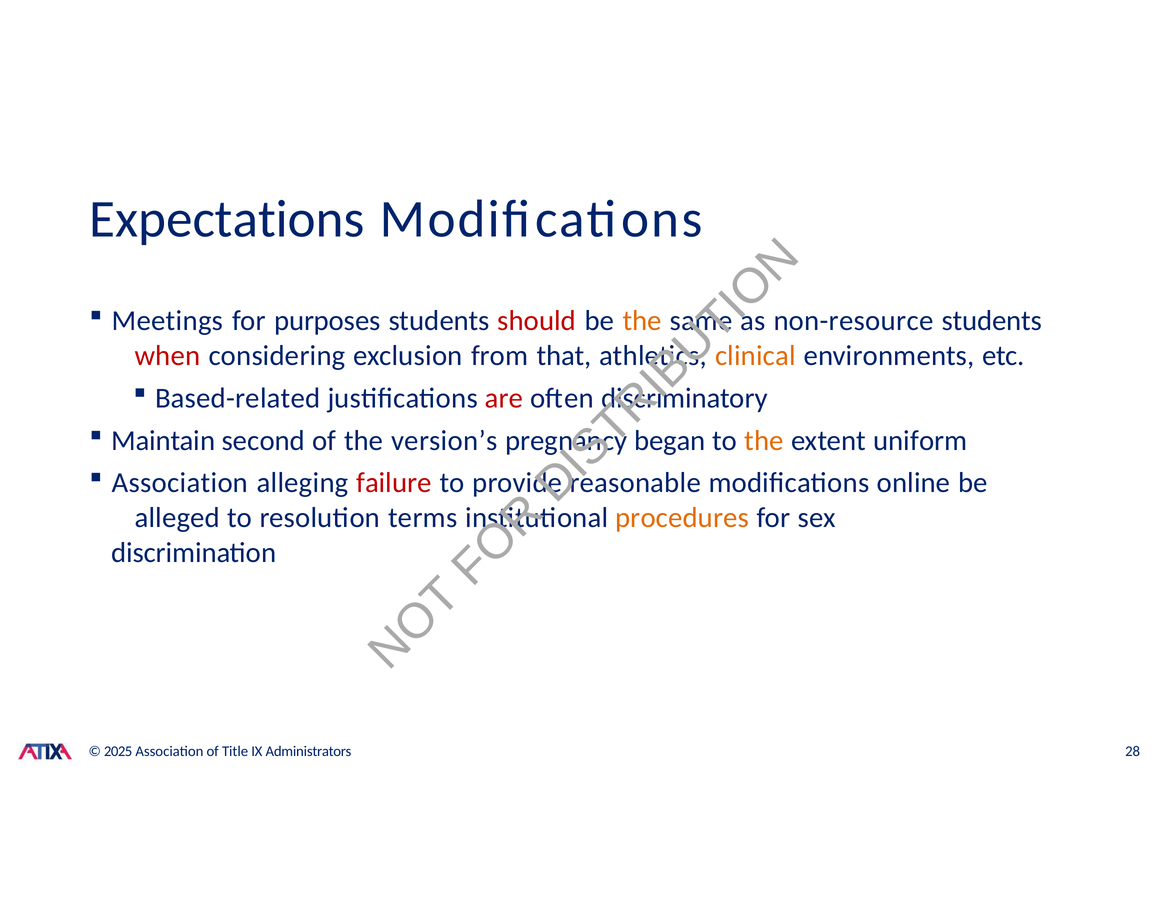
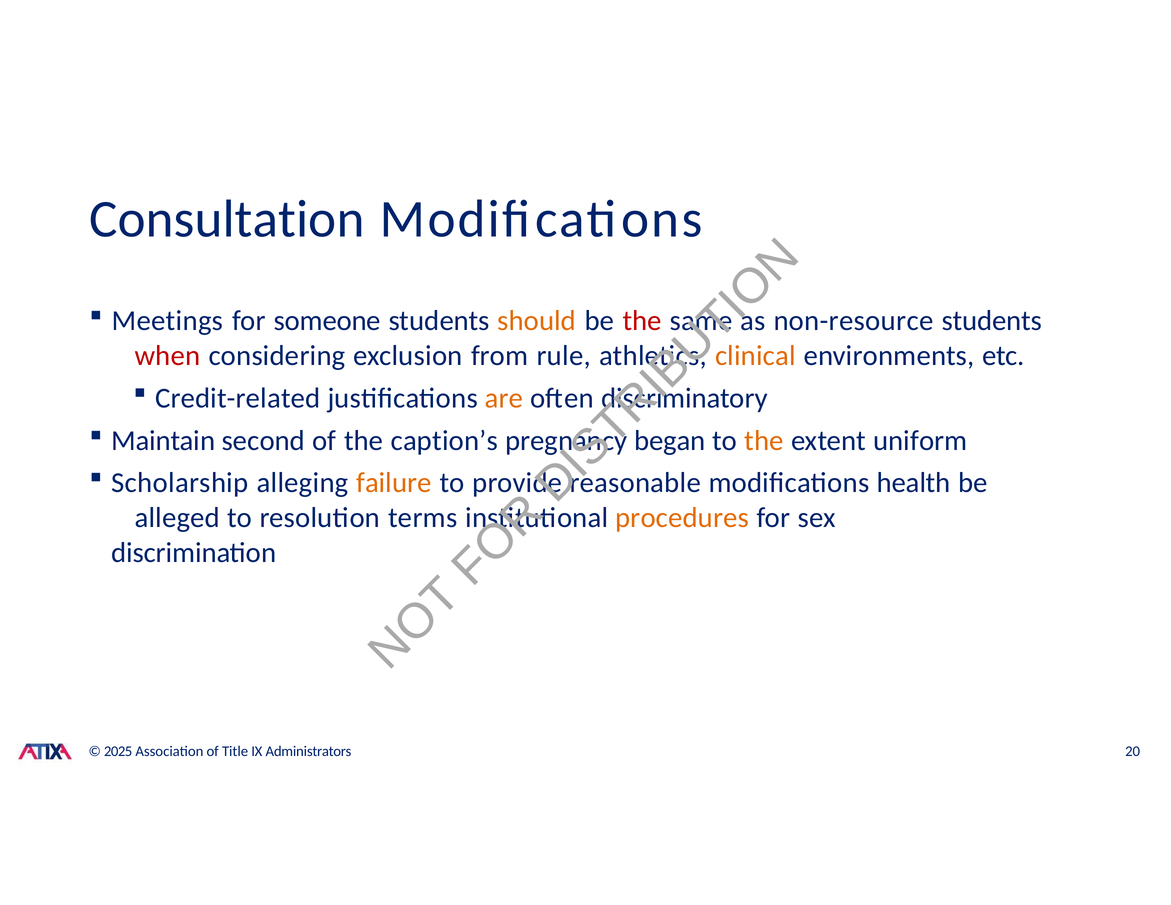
Expectations: Expectations -> Consultation (227, 219)
purposes: purposes -> someone (327, 321)
should colour: red -> orange (537, 321)
the colour: orange -> red (642, 321)
that: that -> rule (564, 356)
Based-related: Based-related -> Credit-related (238, 398)
are colour: red -> orange (504, 398)
version’s: version’s -> caption’s (444, 441)
Association: Association -> Scholarship (180, 483)
failure colour: red -> orange (394, 483)
online: online -> health (914, 483)
28: 28 -> 20 (1133, 751)
